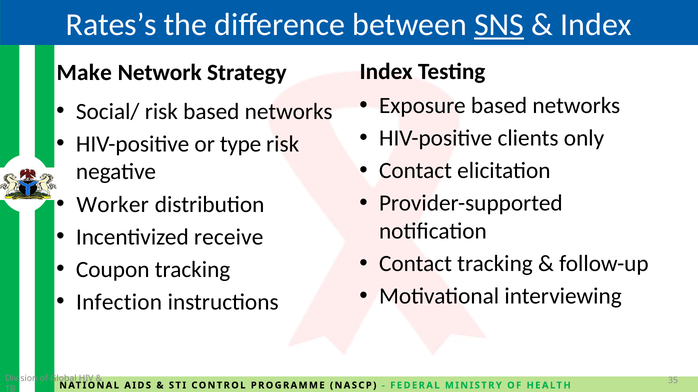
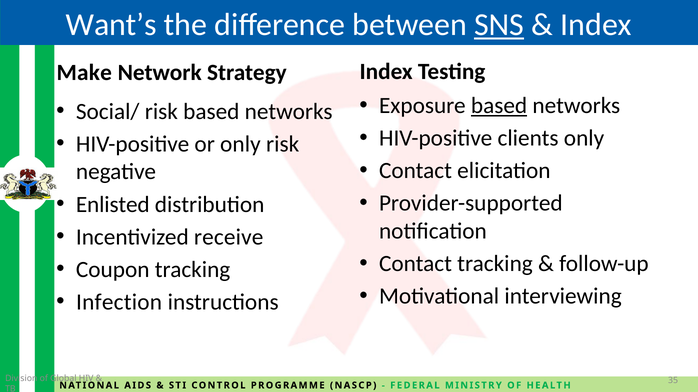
Rates’s: Rates’s -> Want’s (111, 25)
based underline: none -> present (499, 106)
or type: type -> only (240, 144)
Worker: Worker -> Enlisted (113, 205)
